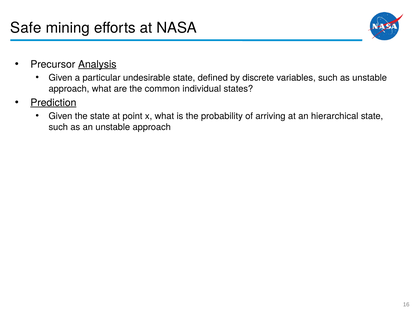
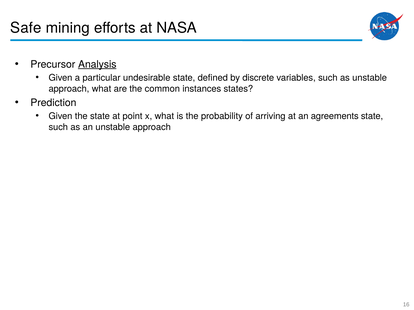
individual: individual -> instances (202, 89)
Prediction underline: present -> none (53, 103)
hierarchical: hierarchical -> agreements (335, 116)
